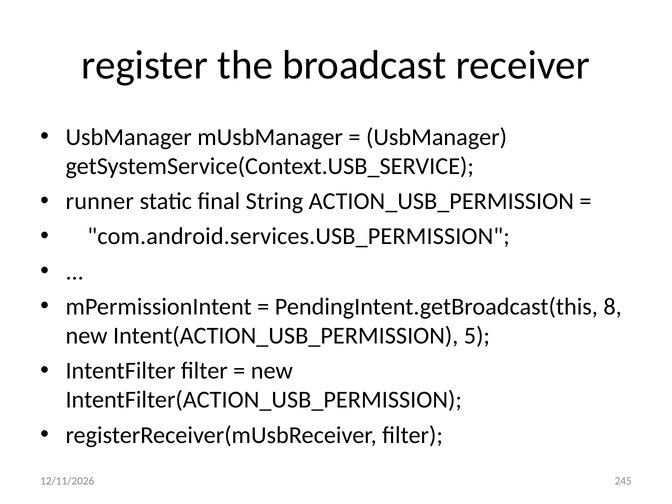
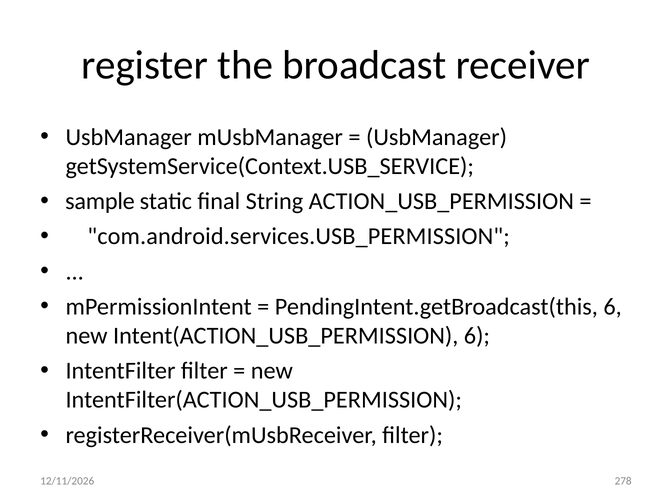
runner: runner -> sample (100, 201)
PendingIntent.getBroadcast(this 8: 8 -> 6 (613, 307)
Intent(ACTION_USB_PERMISSION 5: 5 -> 6 (477, 336)
245: 245 -> 278 (623, 481)
